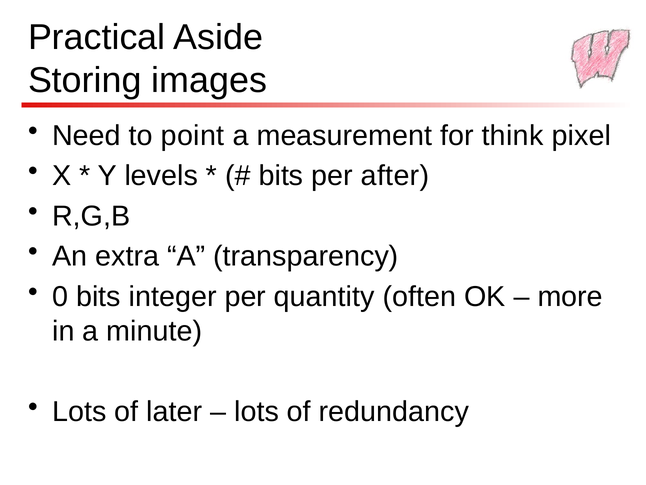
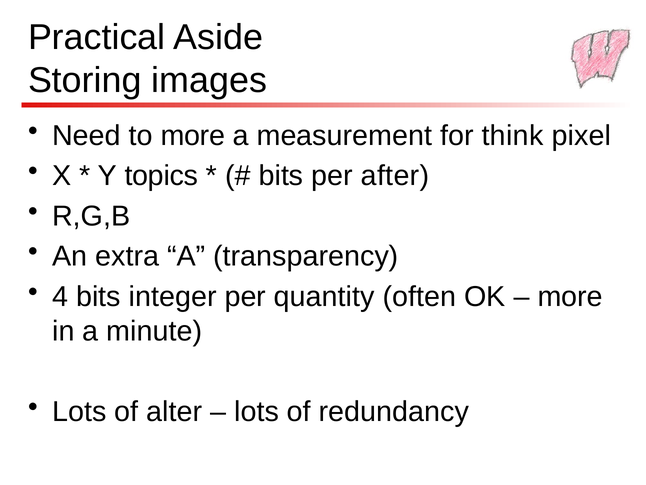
to point: point -> more (193, 136)
levels: levels -> topics (161, 176)
0: 0 -> 4 (60, 296)
later: later -> alter (174, 411)
